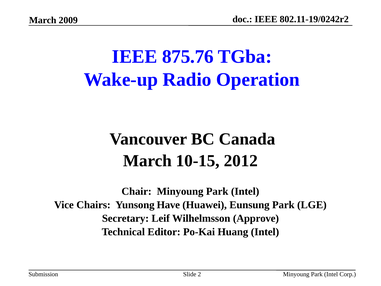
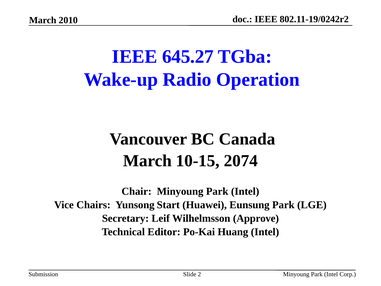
2009: 2009 -> 2010 (68, 20)
875.76: 875.76 -> 645.27 (188, 57)
2012: 2012 -> 2074 (241, 161)
Have: Have -> Start (168, 205)
